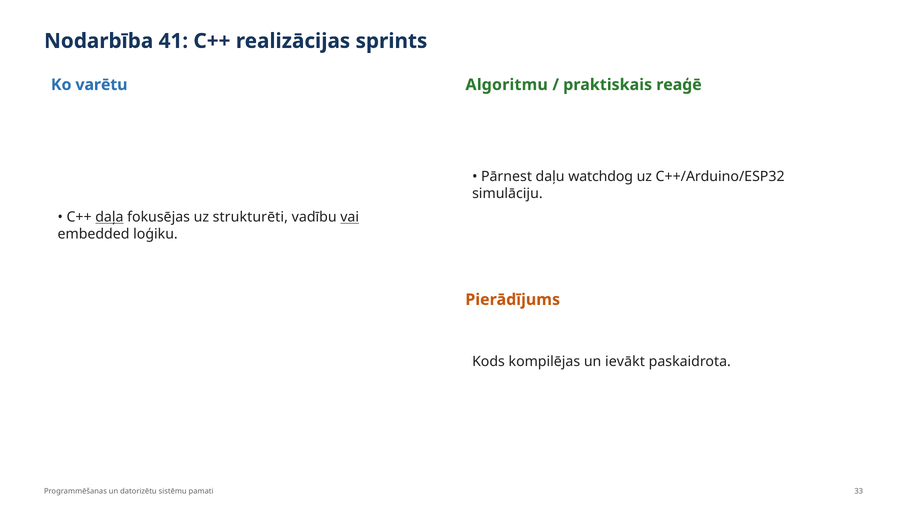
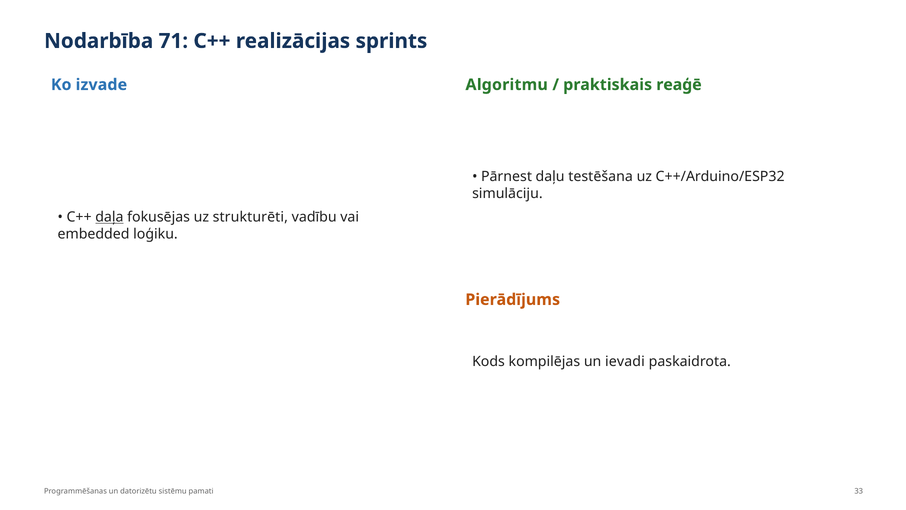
41: 41 -> 71 (173, 41)
varētu: varētu -> izvade (101, 85)
watchdog: watchdog -> testēšana (601, 176)
vai underline: present -> none (350, 217)
ievākt: ievākt -> ievadi (625, 361)
